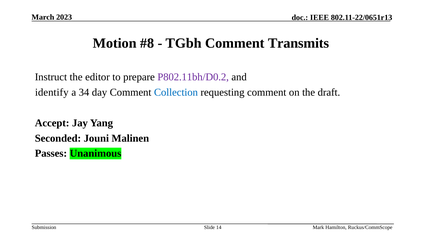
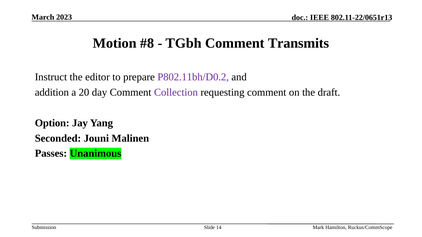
identify: identify -> addition (52, 93)
34: 34 -> 20 (84, 93)
Collection colour: blue -> purple (176, 93)
Accept: Accept -> Option (52, 123)
